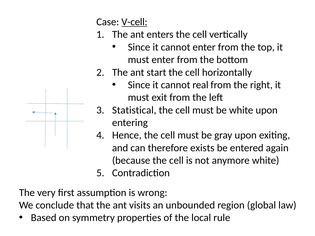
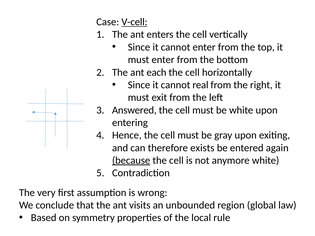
start: start -> each (156, 72)
Statistical: Statistical -> Answered (134, 110)
because underline: none -> present (131, 161)
